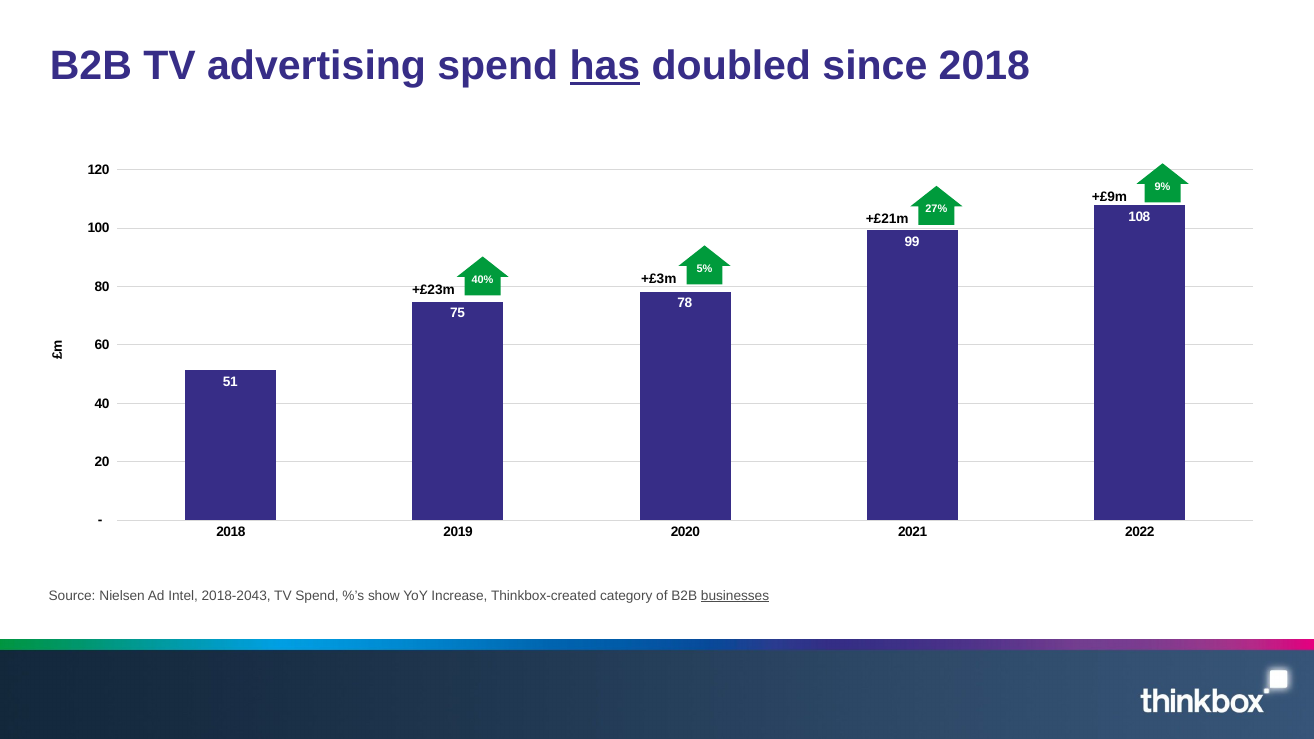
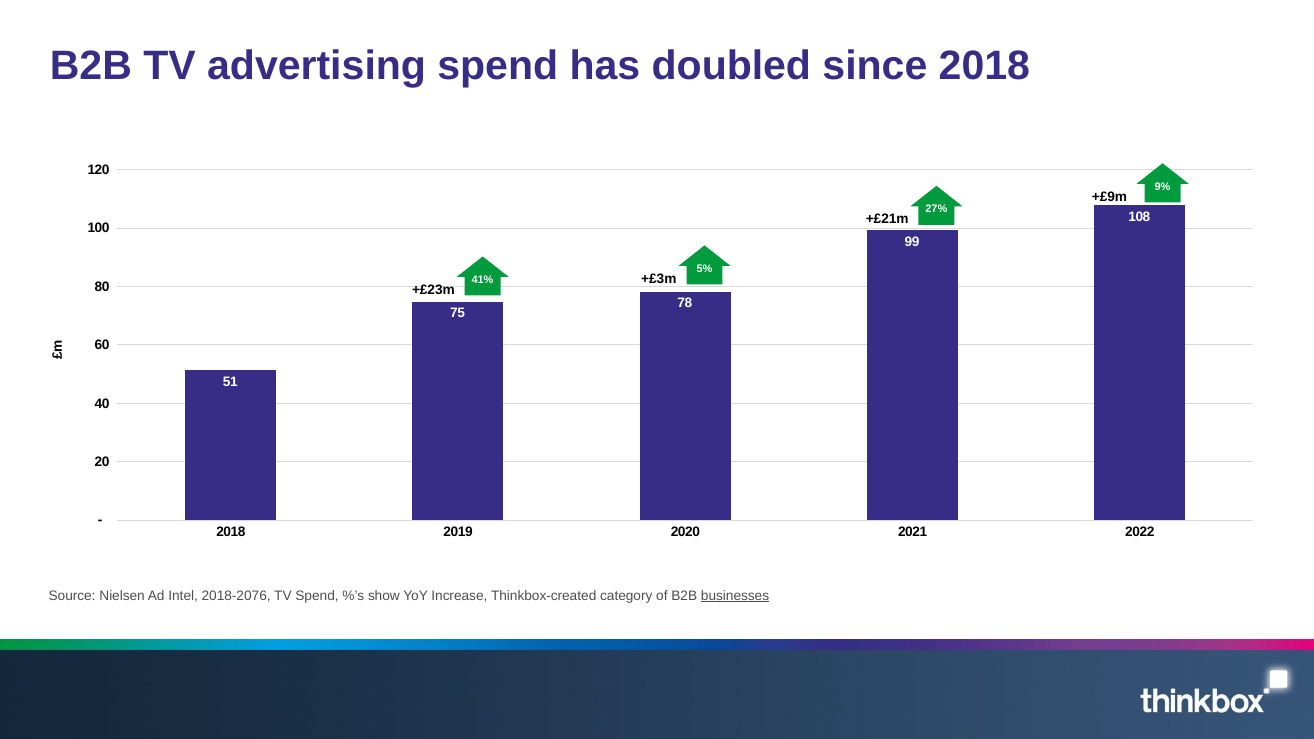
has underline: present -> none (605, 66)
40%: 40% -> 41% (483, 280)
2018-2043: 2018-2043 -> 2018-2076 (236, 596)
